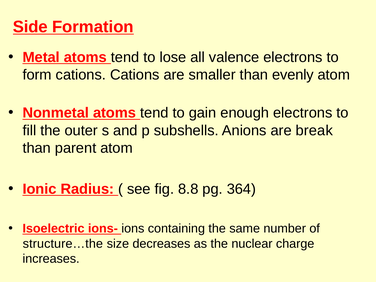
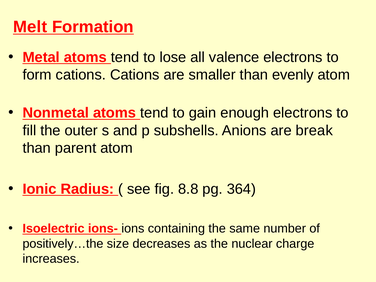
Side: Side -> Melt (30, 27)
structure…the: structure…the -> positively…the (63, 244)
